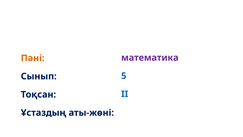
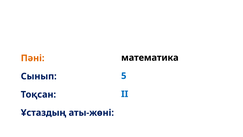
математика colour: purple -> black (150, 58)
